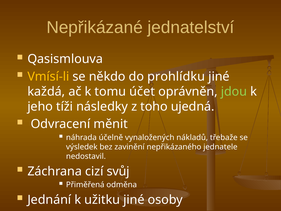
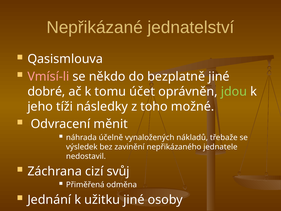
Vmísí-li colour: yellow -> pink (48, 76)
prohlídku: prohlídku -> bezplatně (176, 76)
každá: každá -> dobré (46, 91)
ujedná: ujedná -> možné (193, 106)
